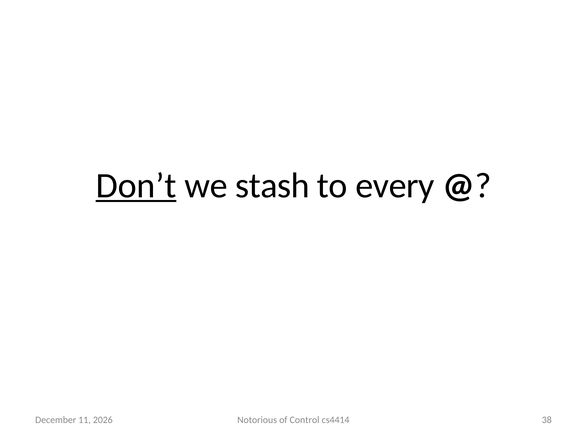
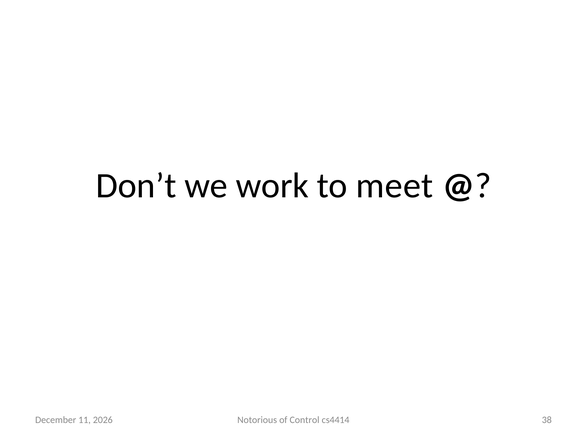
Don’t underline: present -> none (136, 186)
stash: stash -> work (272, 186)
every: every -> meet (395, 186)
